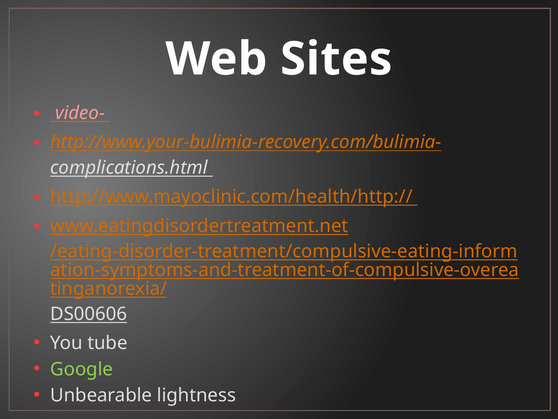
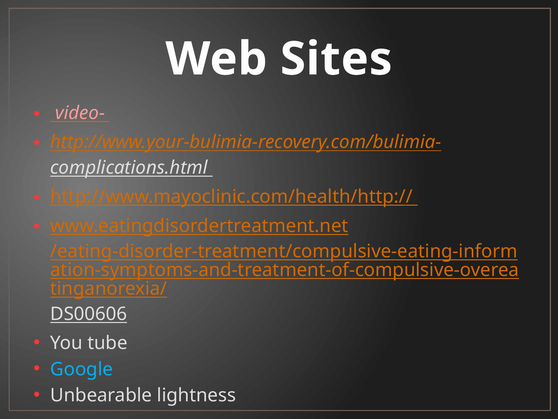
Google colour: light green -> light blue (82, 369)
